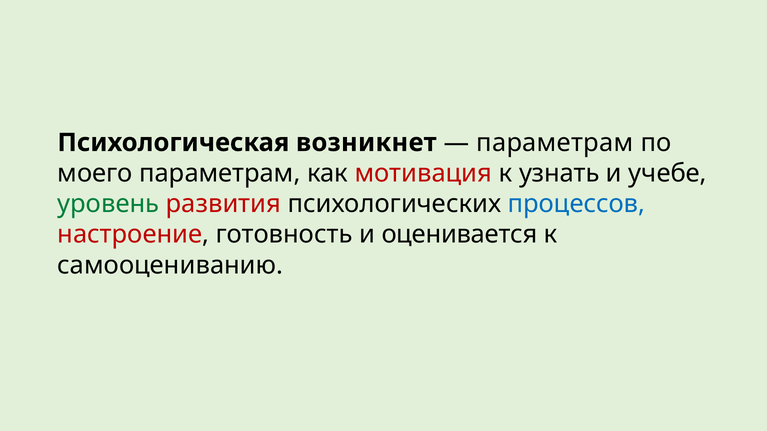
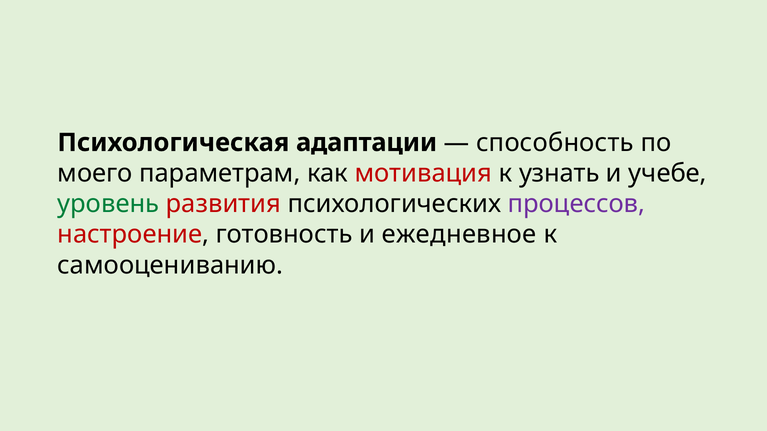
возникнет: возникнет -> адаптации (367, 143)
параметрам: параметрам -> способность (555, 143)
процессов colour: blue -> purple (576, 204)
оценивается: оценивается -> ежедневное (459, 235)
